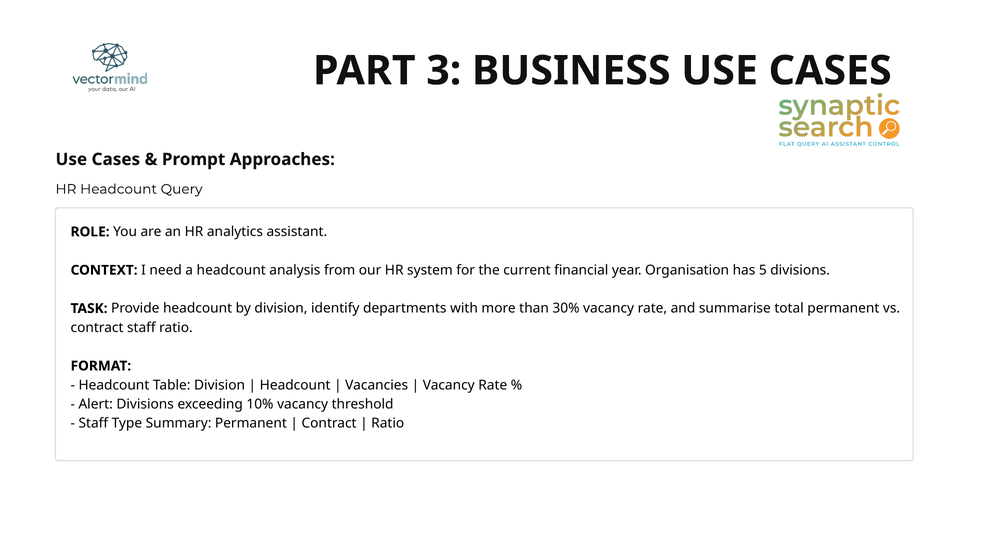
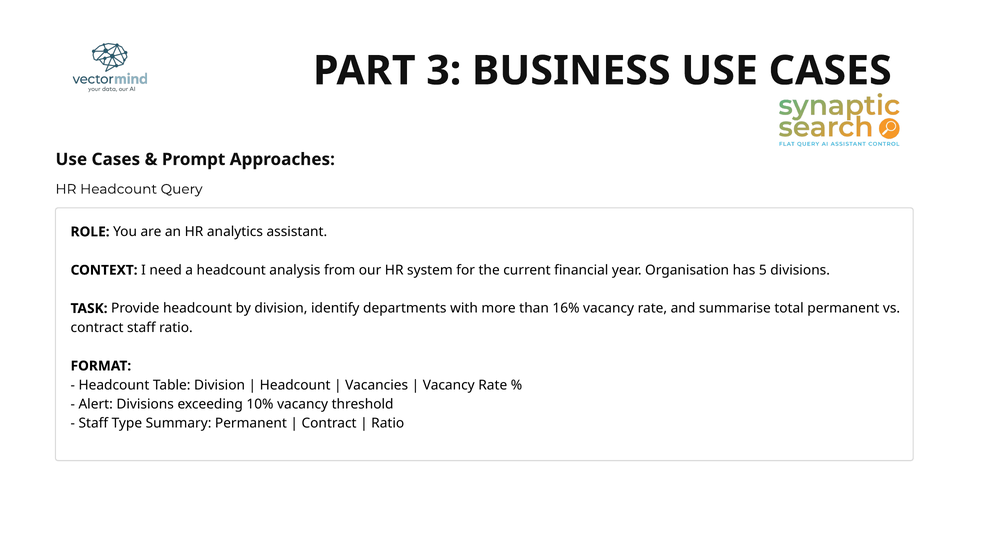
30%: 30% -> 16% (566, 309)
